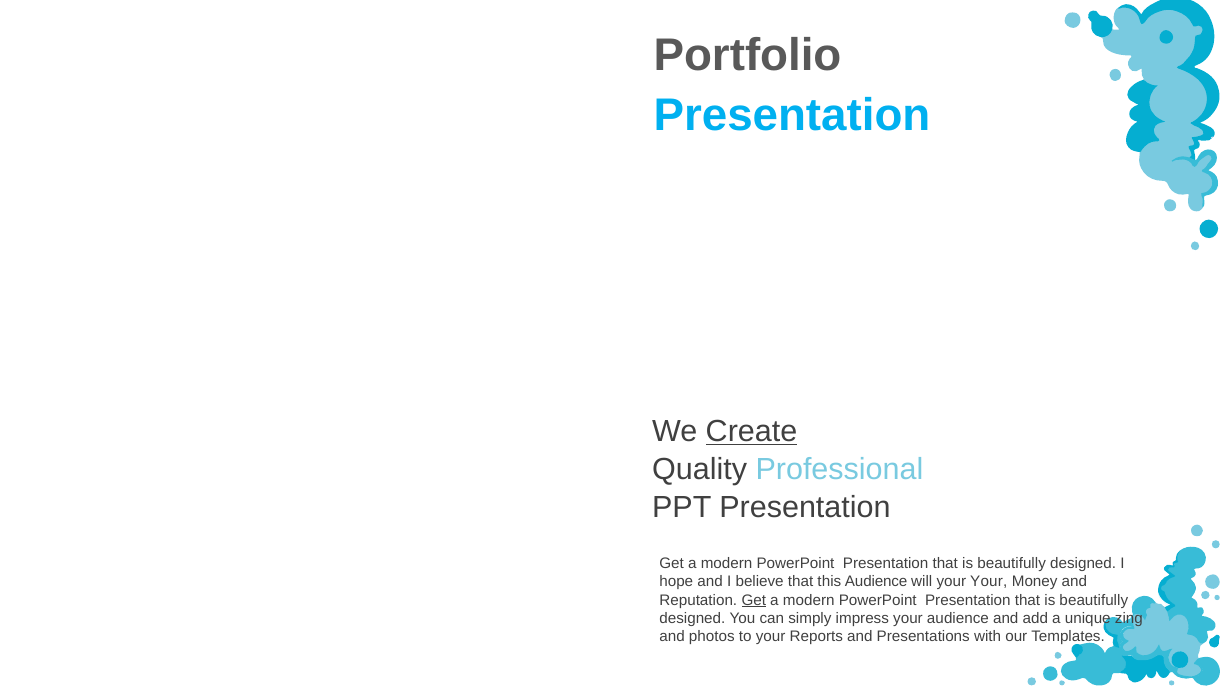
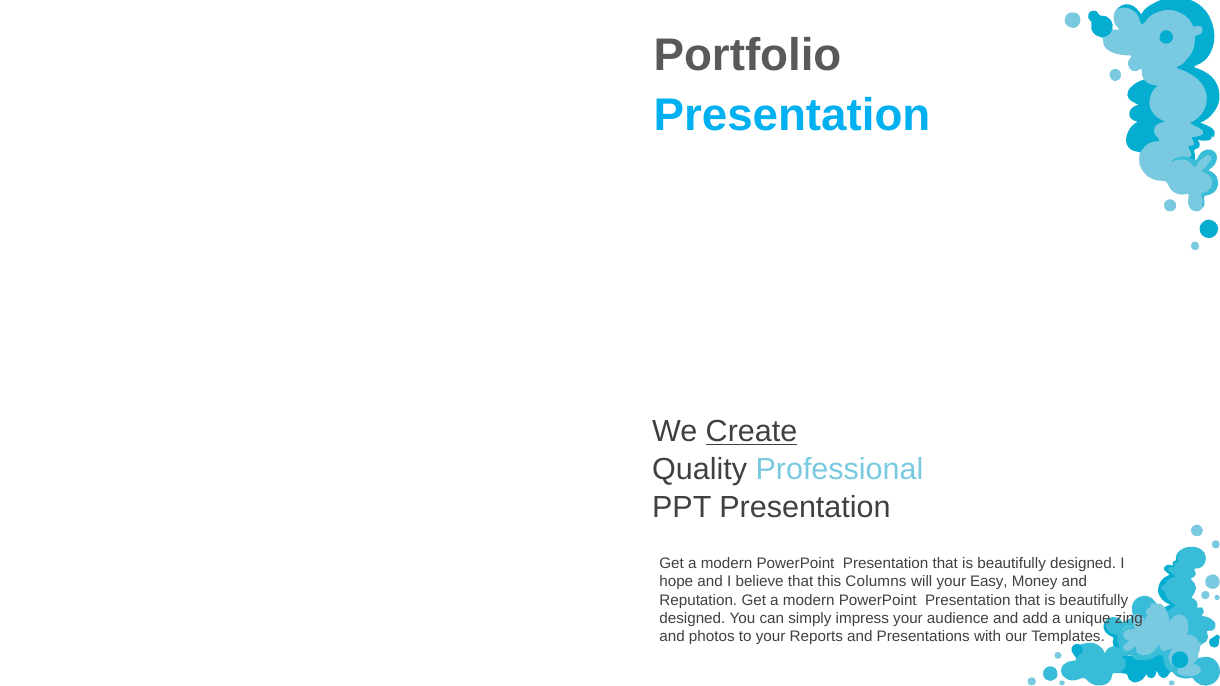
this Audience: Audience -> Columns (876, 582)
your Your: Your -> Easy (989, 582)
Get underline: present -> none (754, 600)
